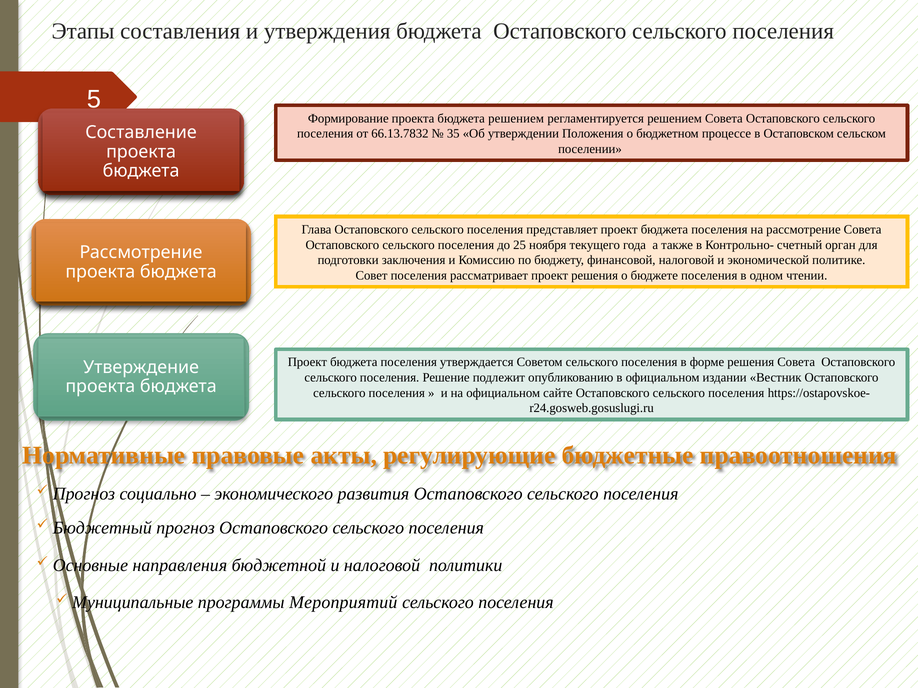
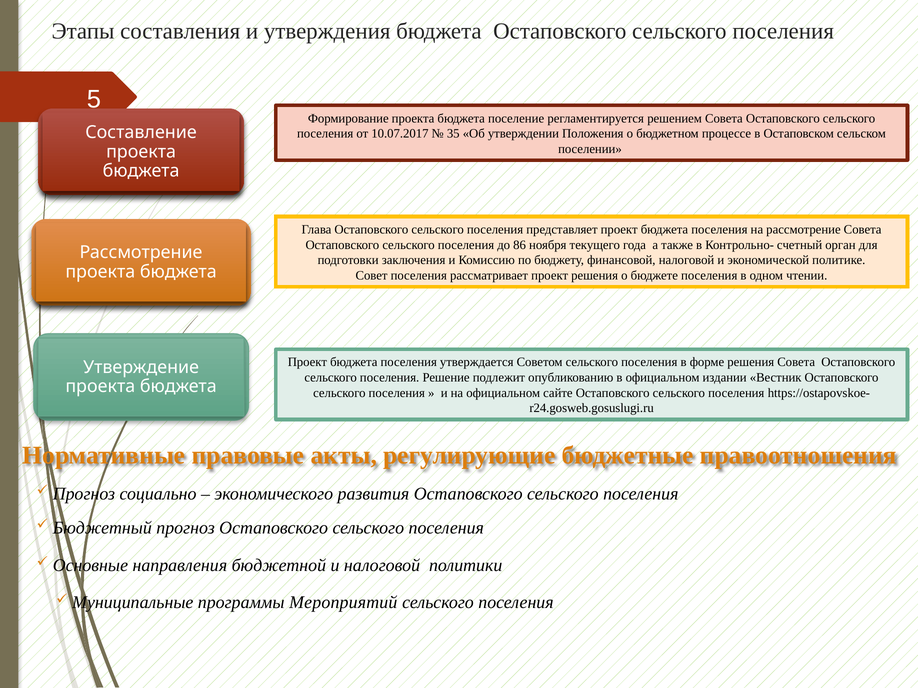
бюджета решением: решением -> поселение (516, 118)
66.13.7832: 66.13.7832 -> 10.07.2017 (400, 134)
25: 25 -> 86 (520, 245)
